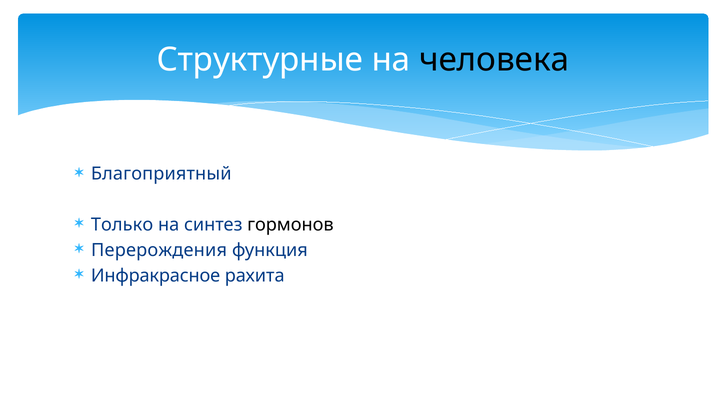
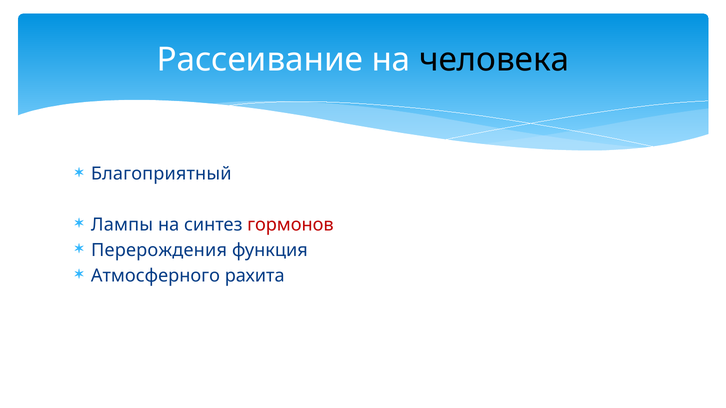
Структурные: Структурные -> Рассеивание (260, 60)
Только: Только -> Лампы (122, 225)
гормонов colour: black -> red (290, 225)
Инфракрасное: Инфракрасное -> Атмосферного (155, 276)
